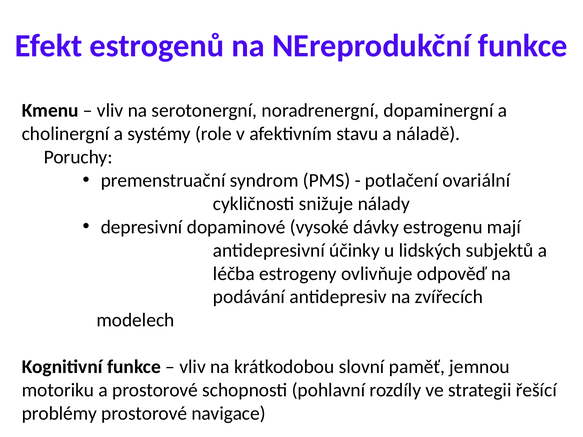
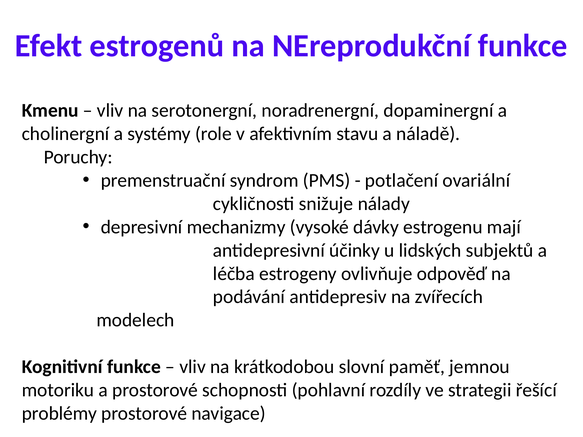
dopaminové: dopaminové -> mechanizmy (236, 227)
